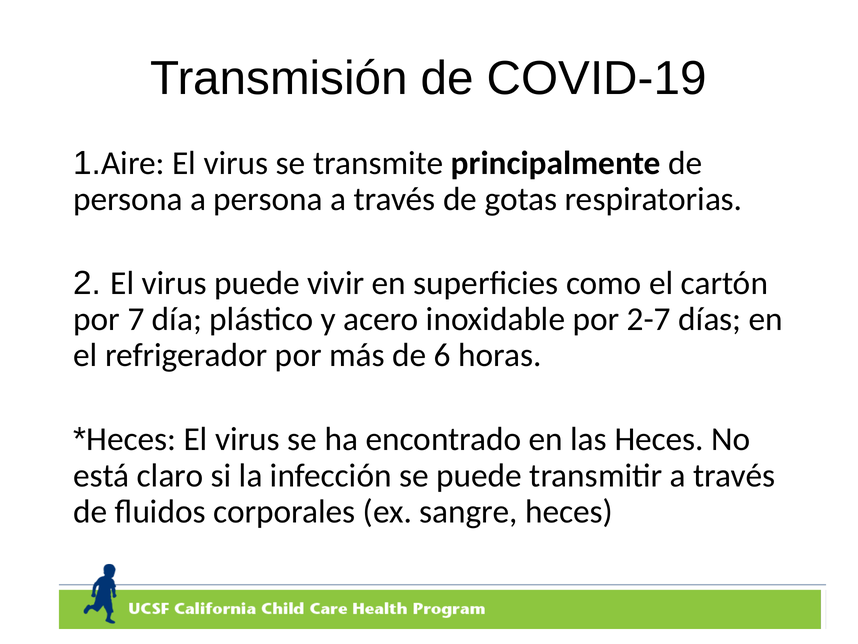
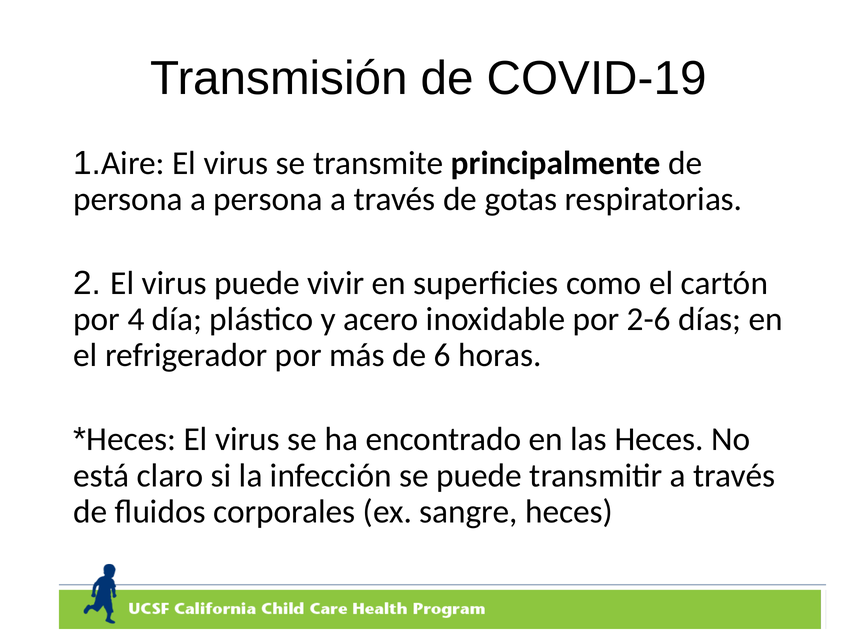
7: 7 -> 4 (136, 319)
2-7: 2-7 -> 2-6 (649, 319)
